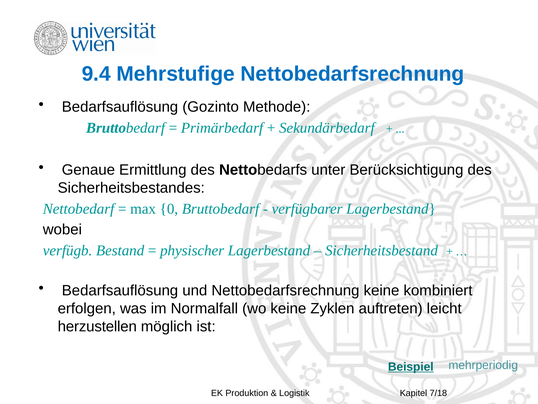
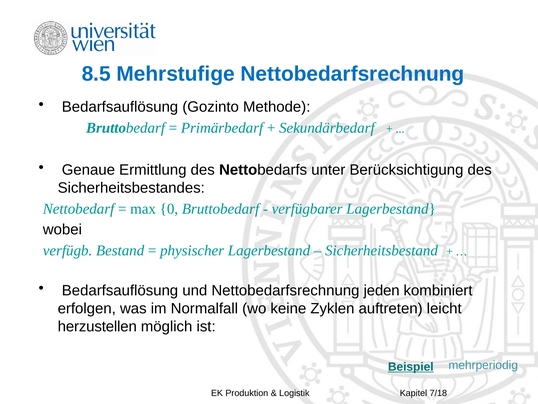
9.4: 9.4 -> 8.5 (96, 74)
Nettobedarfsrechnung keine: keine -> jeden (382, 290)
